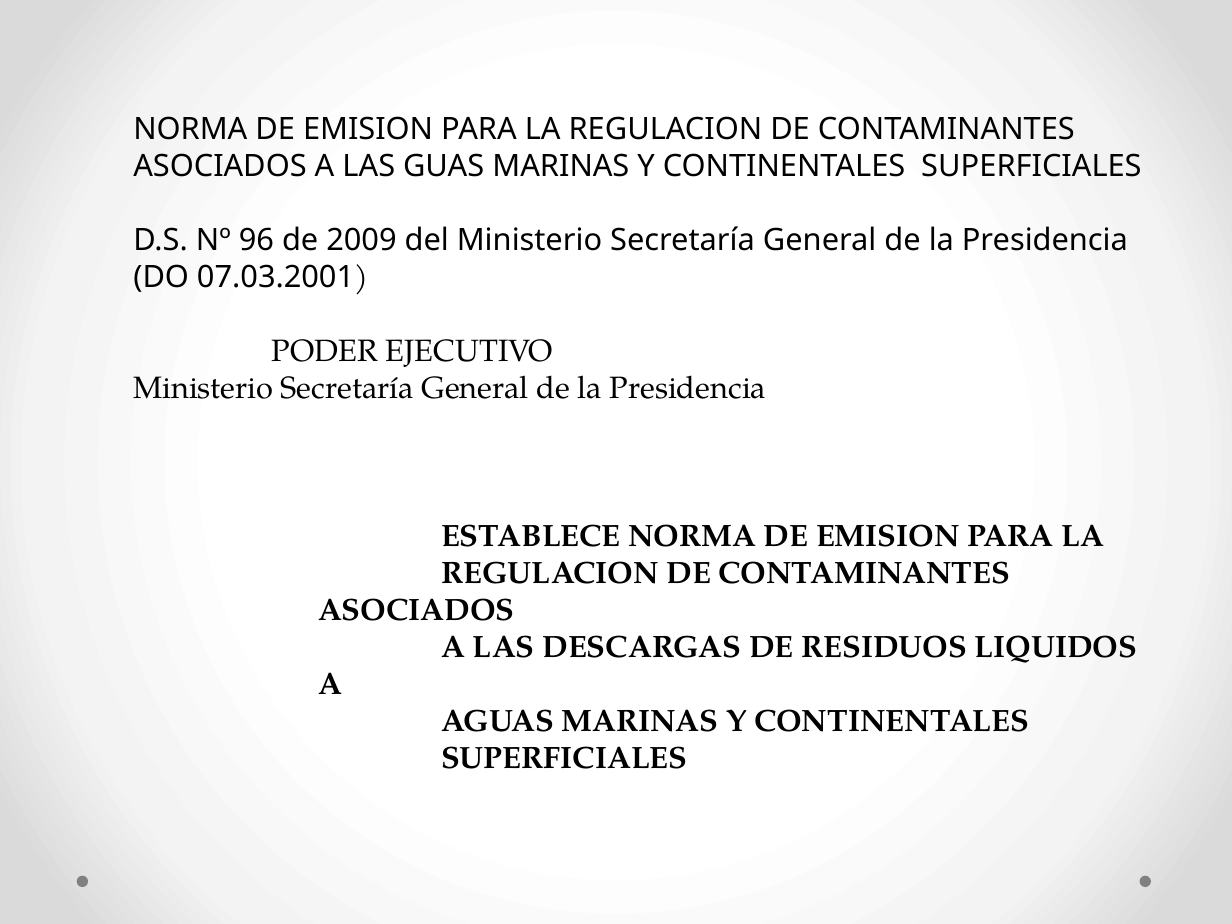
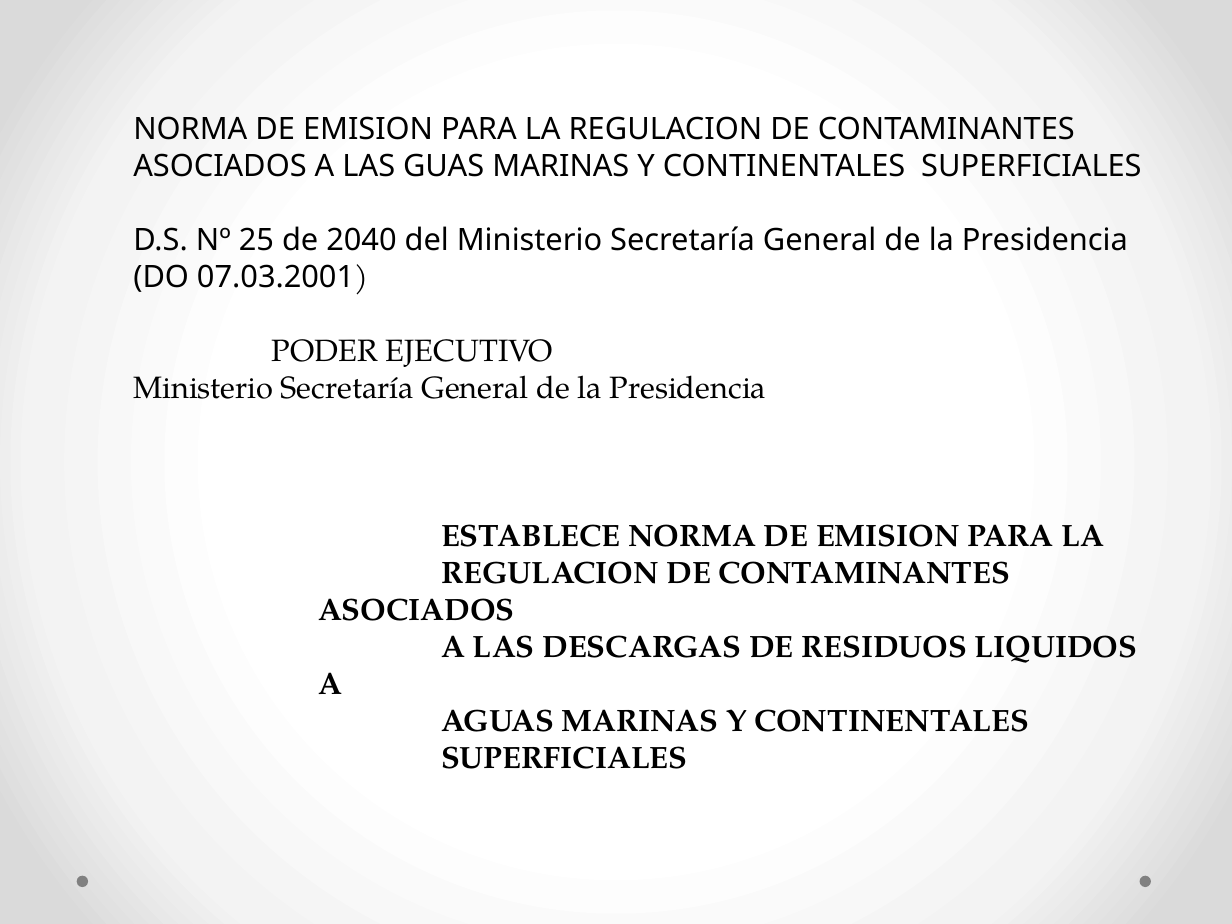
96: 96 -> 25 (256, 241)
2009: 2009 -> 2040 (361, 241)
